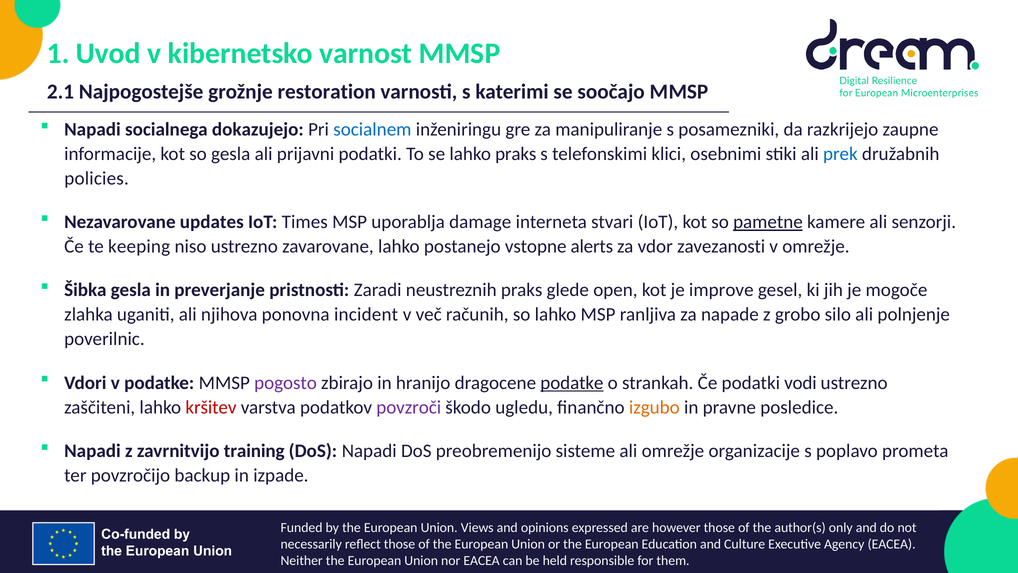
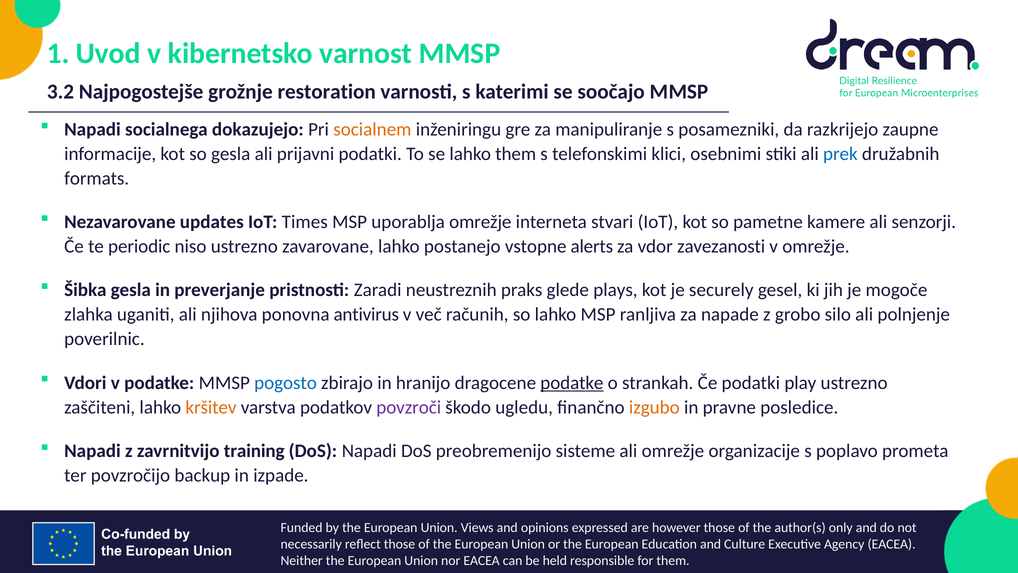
2.1: 2.1 -> 3.2 (60, 91)
socialnem colour: blue -> orange (372, 129)
lahko praks: praks -> them (516, 154)
policies: policies -> formats (97, 178)
uporablja damage: damage -> omrežje (480, 222)
pametne underline: present -> none (768, 222)
keeping: keeping -> periodic (139, 246)
open: open -> plays (615, 290)
improve: improve -> securely (721, 290)
incident: incident -> antivirus (366, 314)
pogosto colour: purple -> blue (286, 383)
vodi: vodi -> play (800, 383)
kršitev colour: red -> orange (211, 407)
